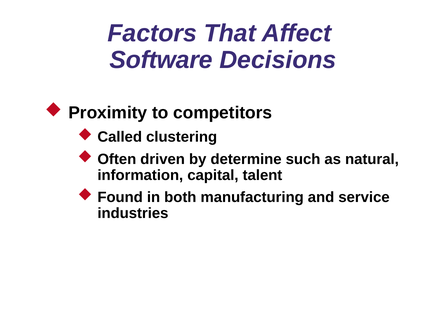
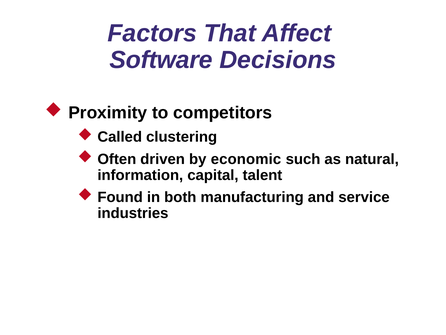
determine: determine -> economic (246, 159)
